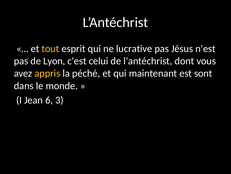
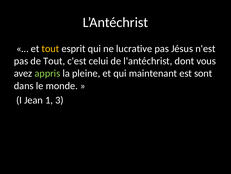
de Lyon: Lyon -> Tout (54, 61)
appris colour: yellow -> light green (47, 73)
péché: péché -> pleine (86, 73)
6: 6 -> 1 (49, 100)
